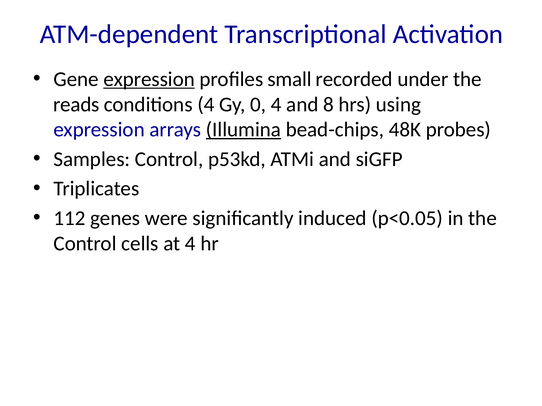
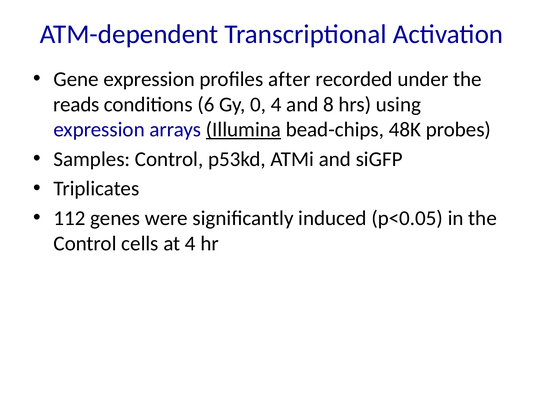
expression underline: present -> none (149, 79)
small: small -> after (289, 79)
conditions 4: 4 -> 6 (206, 105)
